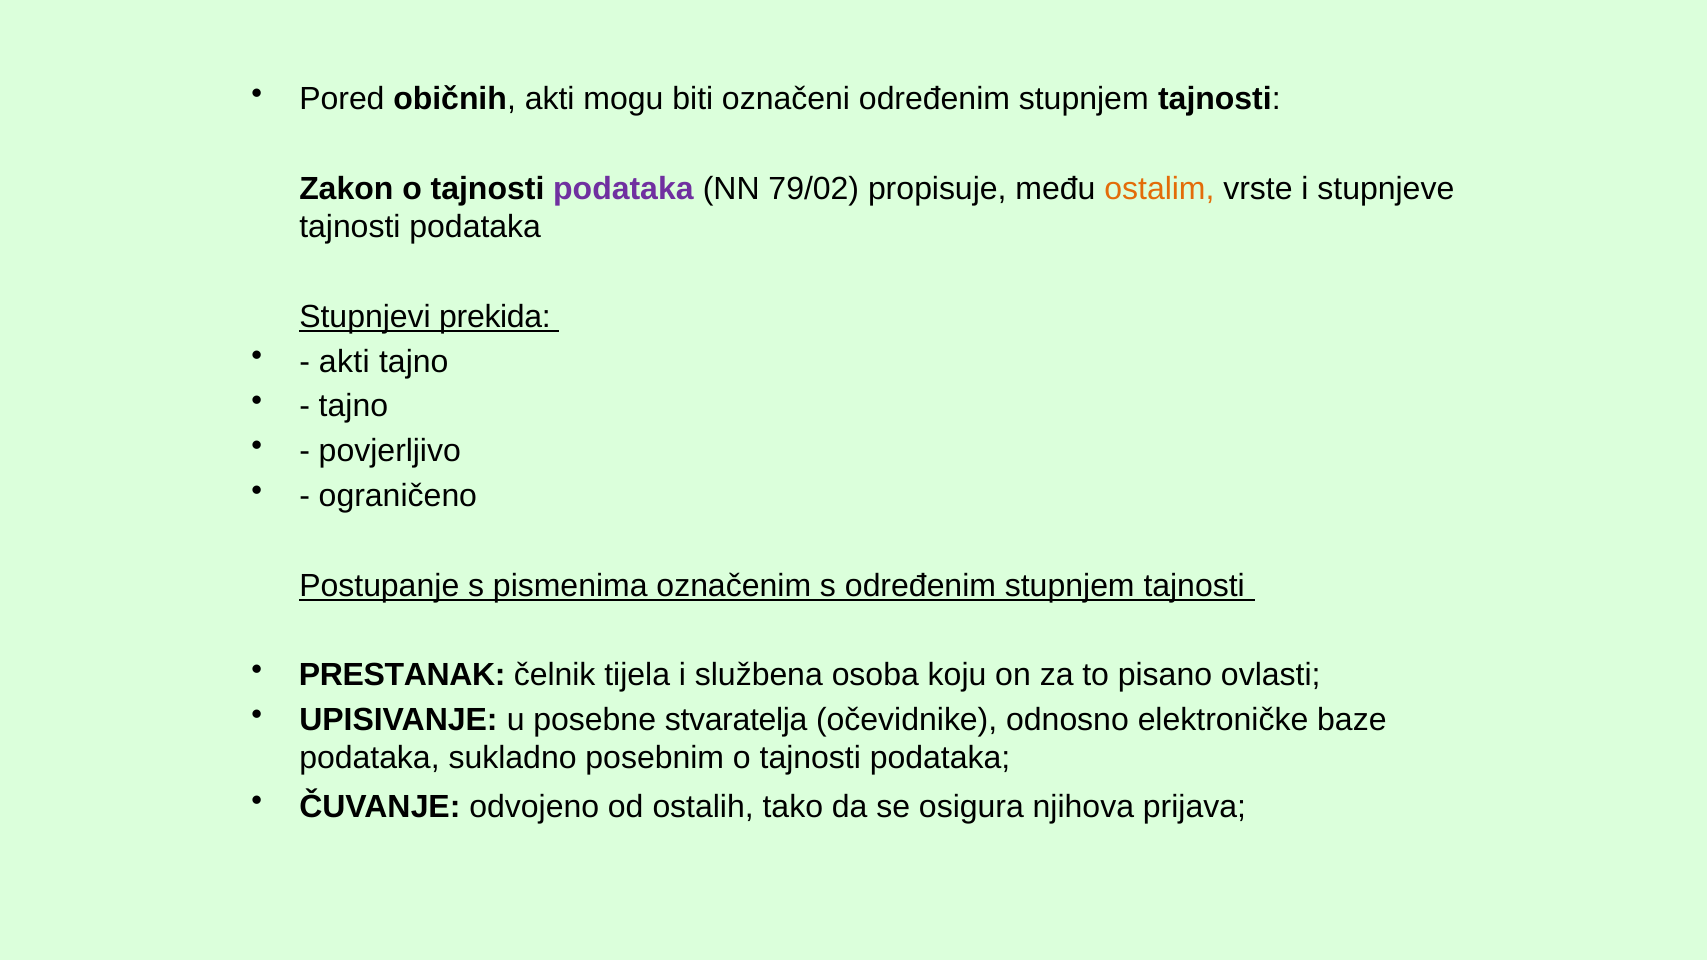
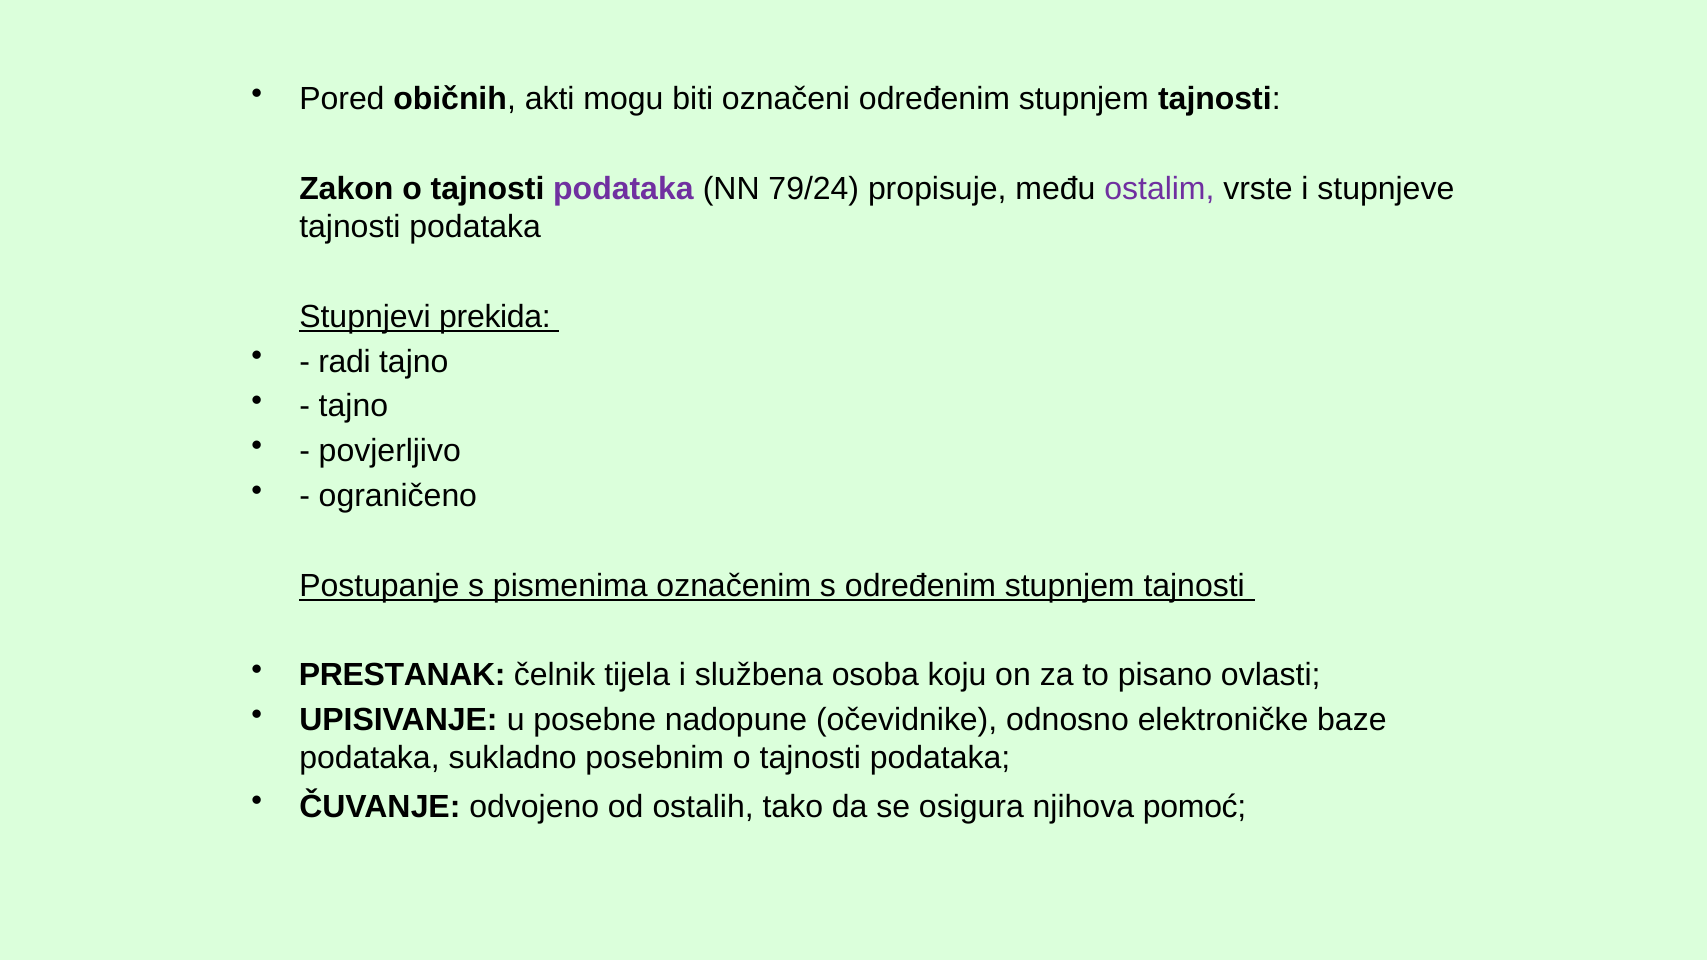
79/02: 79/02 -> 79/24 (814, 189)
ostalim colour: orange -> purple (1159, 189)
akti: akti -> radi (345, 362)
stvaratelja: stvaratelja -> nadopune (736, 720)
prijava: prijava -> pomoć (1195, 808)
